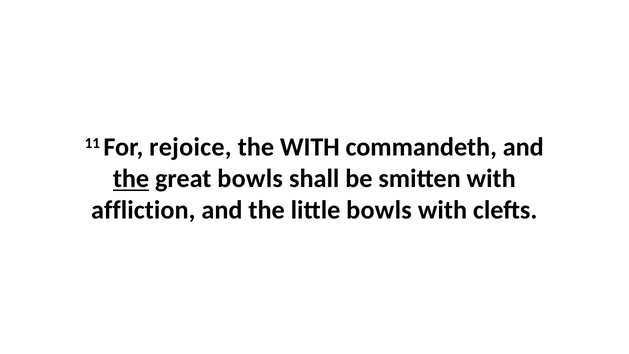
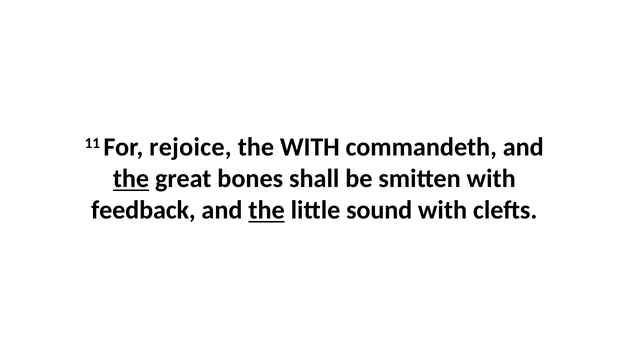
great bowls: bowls -> bones (250, 179)
affliction: affliction -> feedback (143, 210)
the underline: none -> present (267, 210)
little bowls: bowls -> sound (379, 210)
